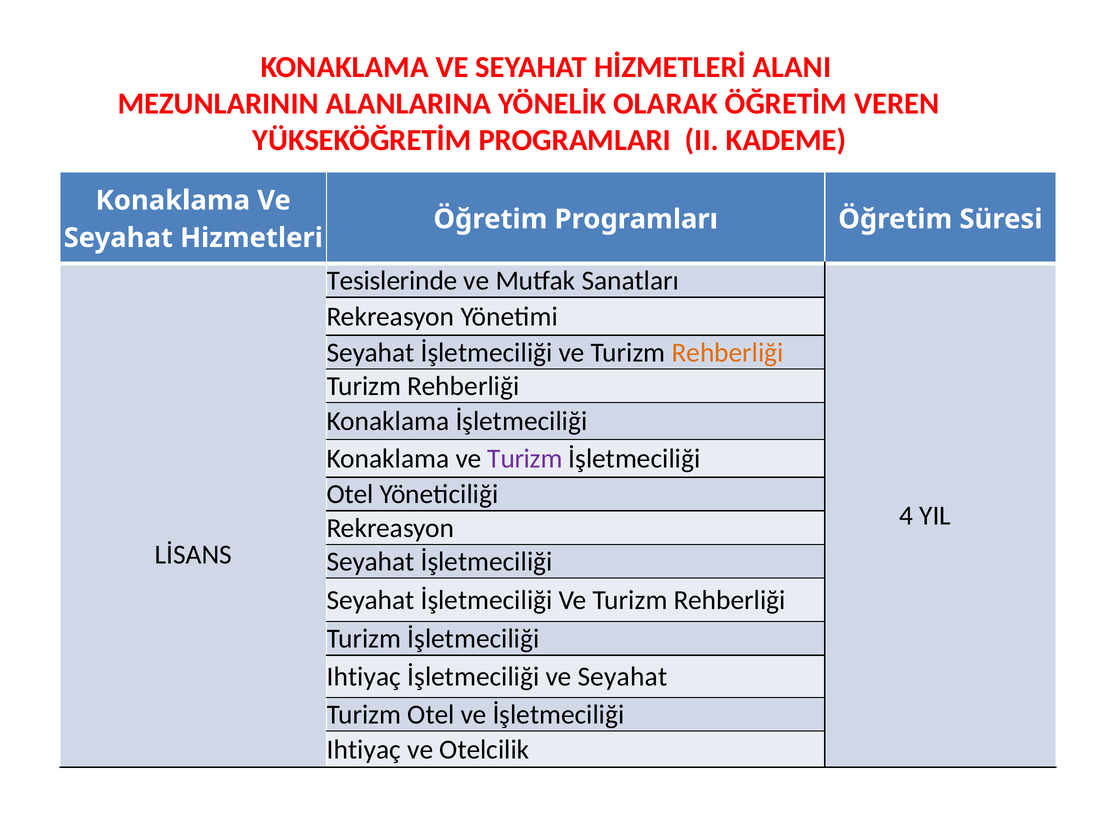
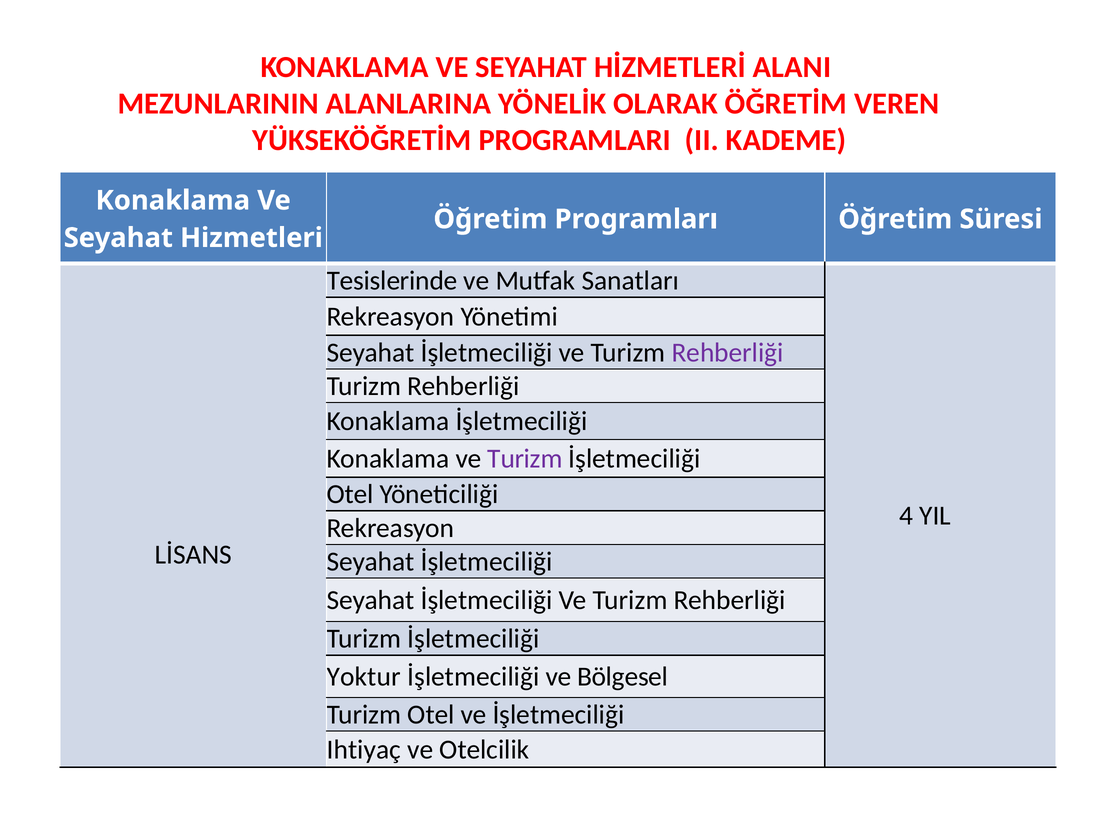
Rehberliği colour: orange -> purple (728, 353)
Ihtiyaç: Ihtiyaç -> Yoktur (364, 677)
İşletmeciliği ve Seyahat: Seyahat -> Bölgesel (623, 677)
